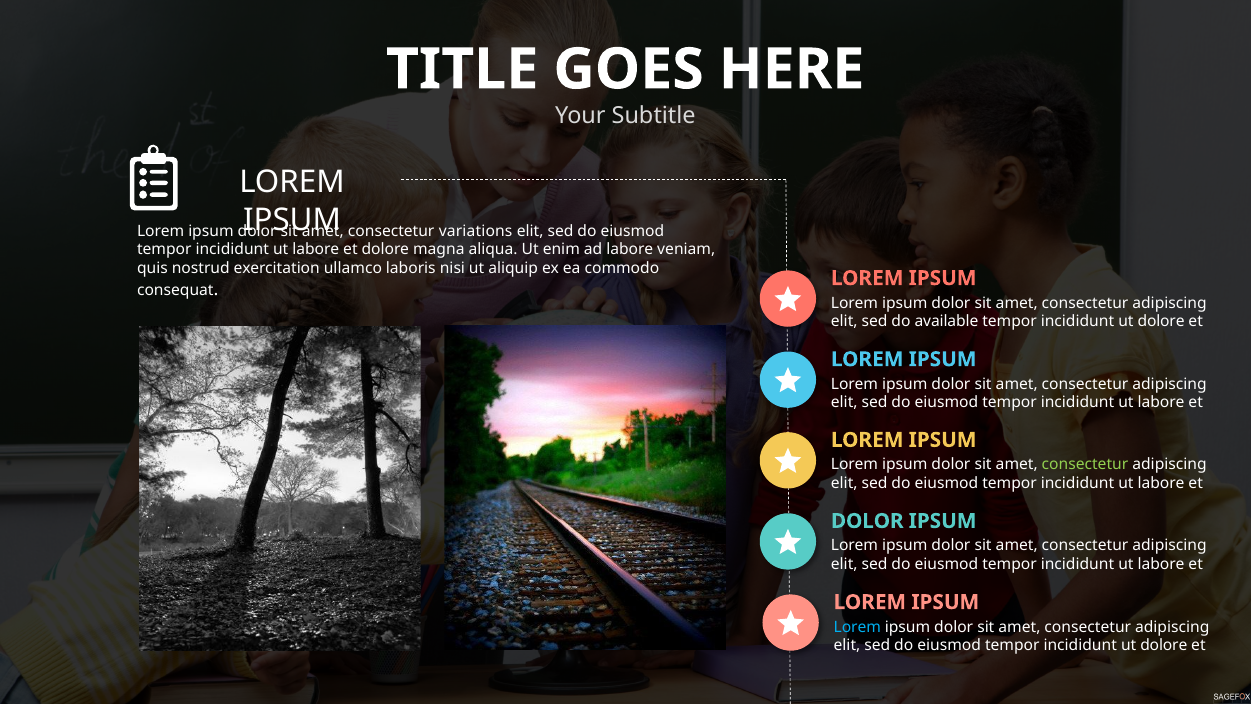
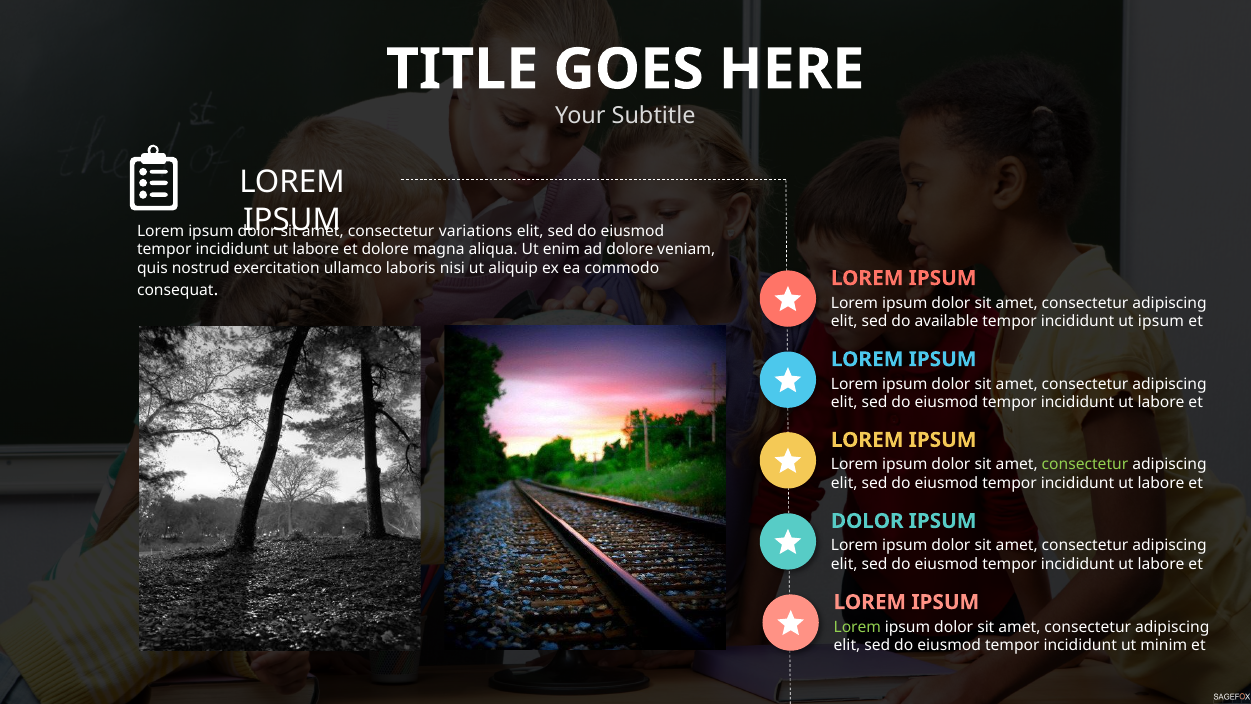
ad labore: labore -> dolore (630, 250)
dolore: dolore -> ipsum (1161, 322)
Lorem colour: light blue -> light green (857, 627)
dolore: dolore -> minim (1164, 645)
